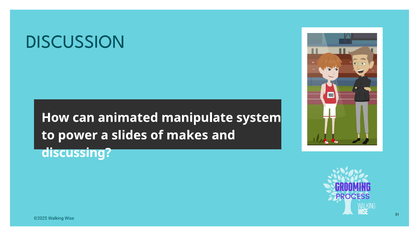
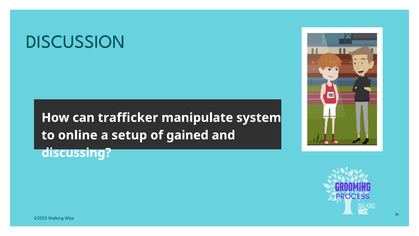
animated: animated -> trafficker (128, 118)
power: power -> online (78, 135)
slides: slides -> setup (129, 135)
makes: makes -> gained (187, 135)
